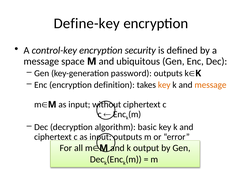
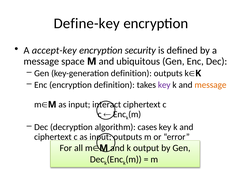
control-key: control-key -> accept-key (54, 50)
key-generation password: password -> definition (131, 73)
key colour: orange -> purple (164, 85)
without: without -> interact (107, 104)
basic: basic -> cases (147, 127)
